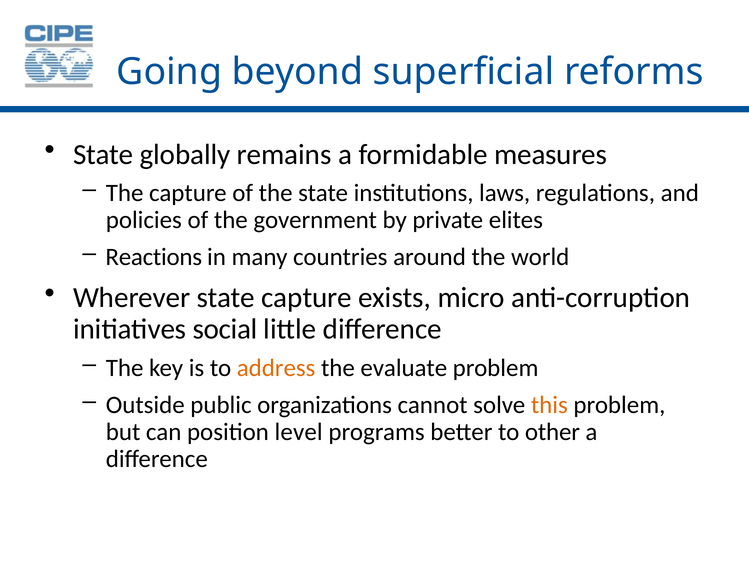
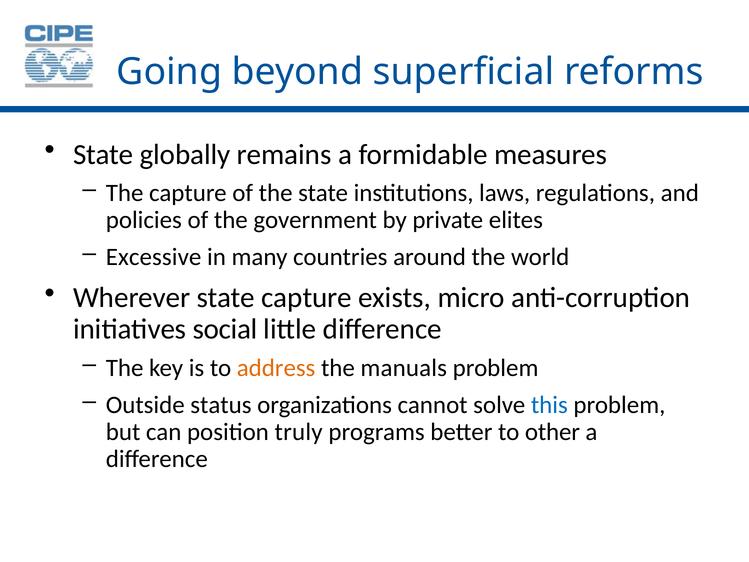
Reactions: Reactions -> Excessive (154, 257)
evaluate: evaluate -> manuals (404, 368)
public: public -> status (221, 405)
this colour: orange -> blue (549, 405)
level: level -> truly (299, 432)
